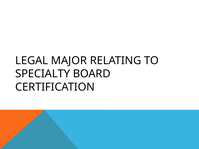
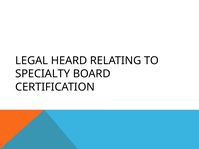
MAJOR: MAJOR -> HEARD (69, 61)
